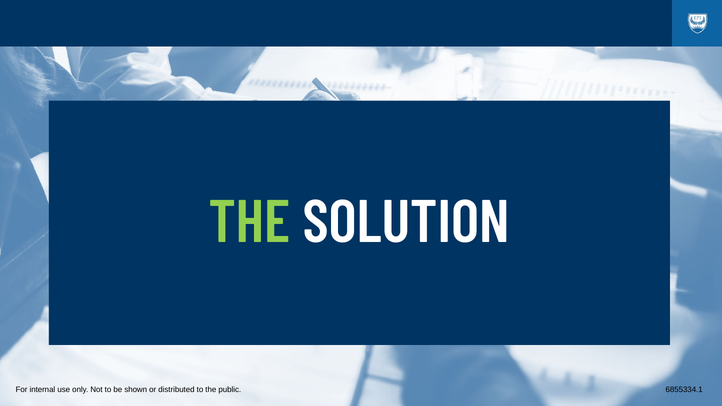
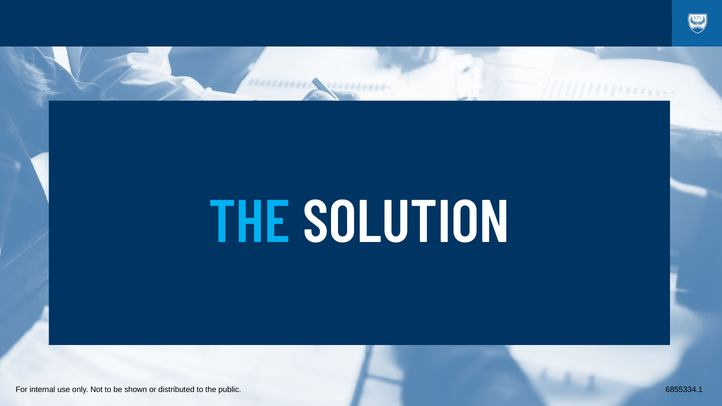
THE colour: light green -> light blue (250, 223)
